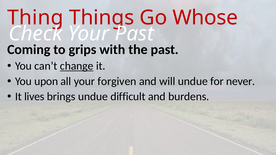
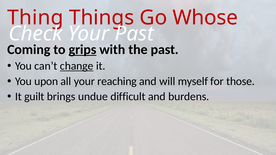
grips underline: none -> present (83, 50)
forgiven: forgiven -> reaching (117, 81)
will undue: undue -> myself (193, 81)
never: never -> those (241, 81)
lives: lives -> guilt (34, 97)
